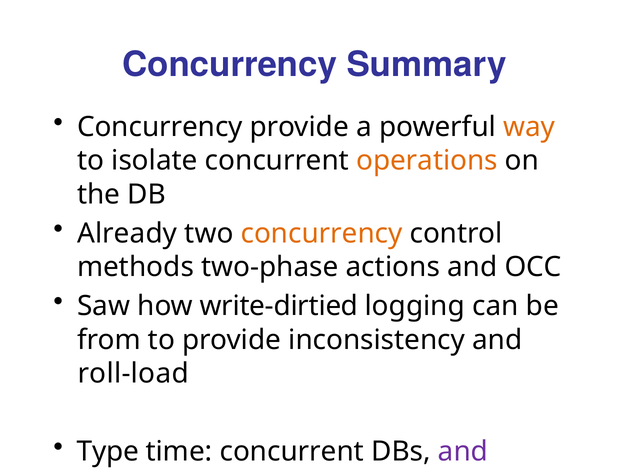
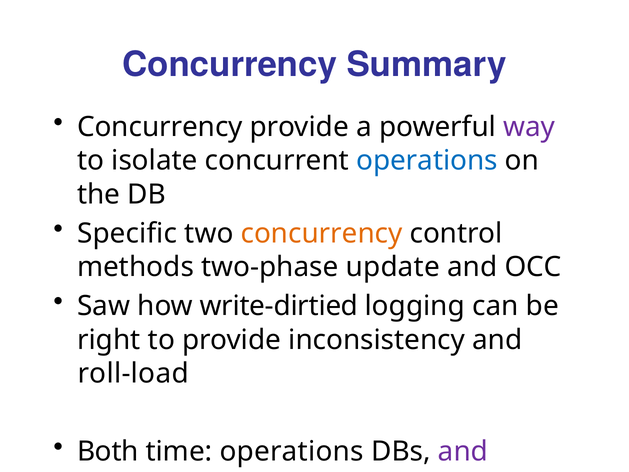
way colour: orange -> purple (529, 127)
operations colour: orange -> blue (427, 161)
Already: Already -> Specific (127, 233)
actions: actions -> update (393, 267)
from: from -> right (109, 340)
Type: Type -> Both (108, 451)
time concurrent: concurrent -> operations (292, 451)
